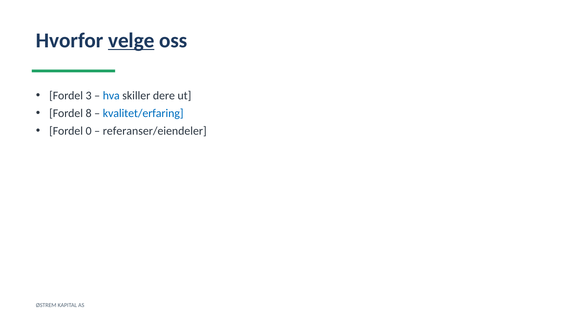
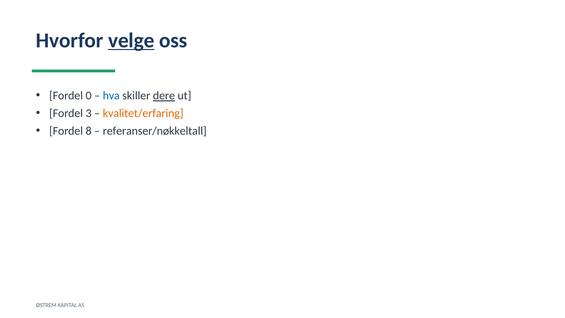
3: 3 -> 0 (89, 96)
dere underline: none -> present (164, 96)
8: 8 -> 3 (89, 113)
kvalitet/erfaring colour: blue -> orange (143, 113)
0: 0 -> 8 (89, 131)
referanser/eiendeler: referanser/eiendeler -> referanser/nøkkeltall (155, 131)
